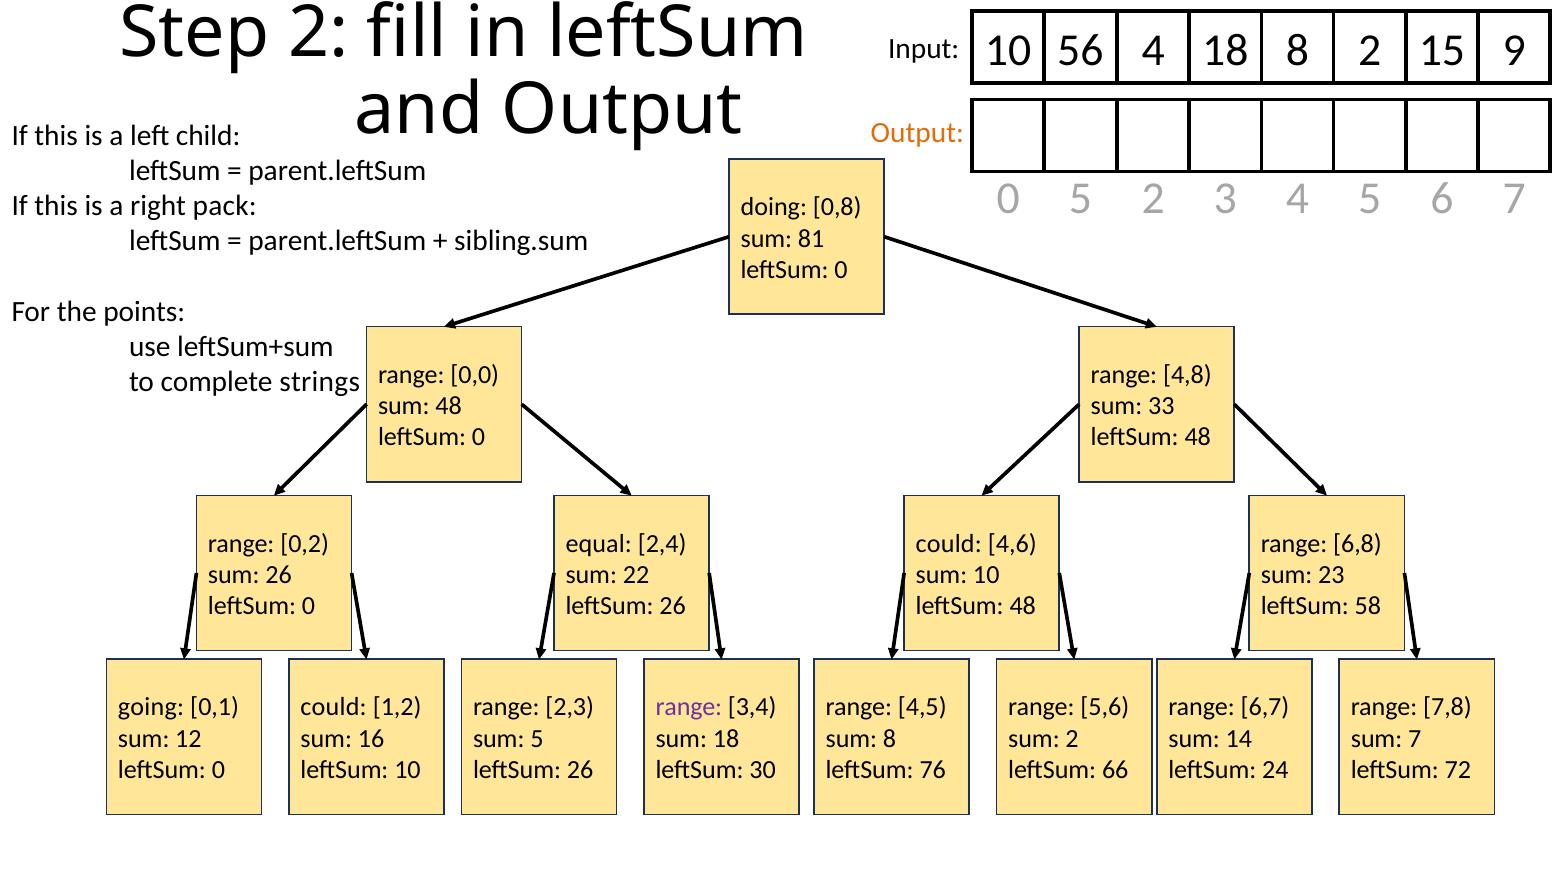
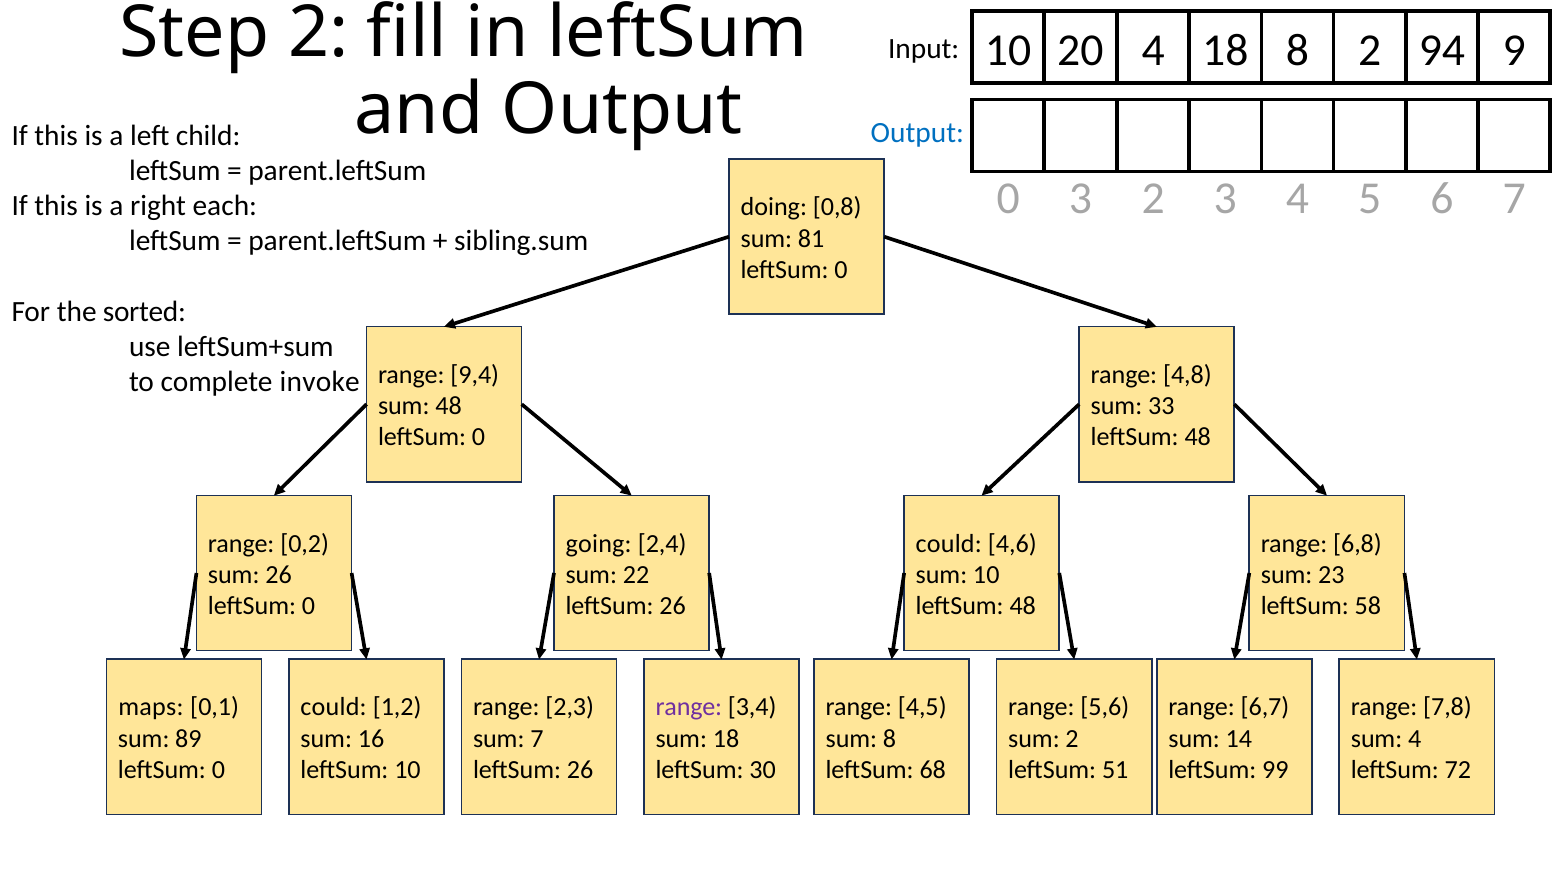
56: 56 -> 20 (1080, 50)
15: 15 -> 94 (1442, 50)
Output colour: orange -> blue (917, 133)
0 5: 5 -> 3 (1080, 199)
pack: pack -> each (225, 206)
points: points -> sorted (144, 312)
0,0: 0,0 -> 9,4 (475, 375)
strings: strings -> invoke (320, 382)
equal: equal -> going (599, 544)
going: going -> maps (151, 708)
12: 12 -> 89 (188, 739)
sum 5: 5 -> 7 (537, 739)
sum 7: 7 -> 4 (1415, 739)
76: 76 -> 68 (933, 770)
66: 66 -> 51 (1115, 770)
24: 24 -> 99 (1275, 770)
